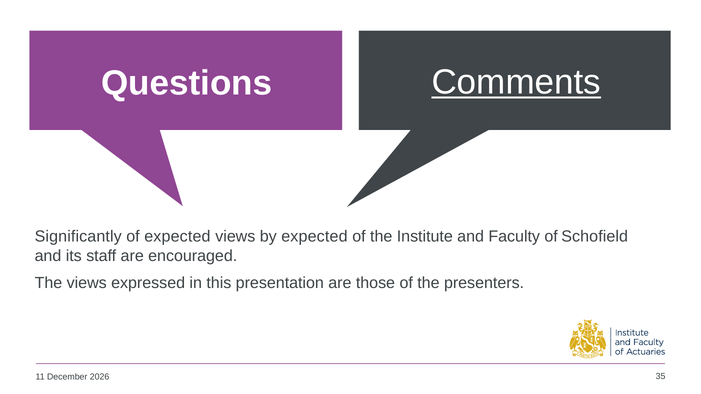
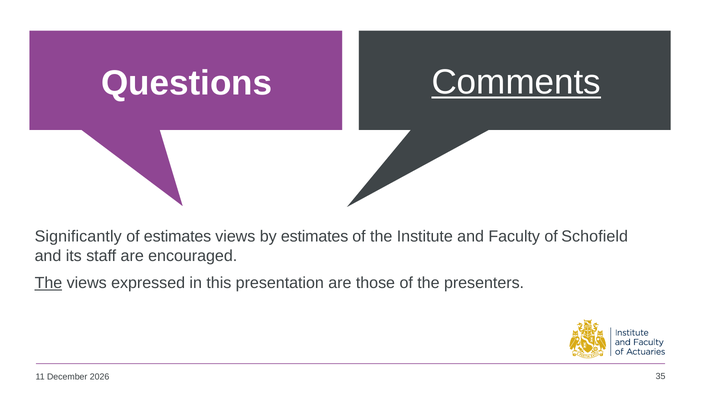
of expected: expected -> estimates (178, 237)
by expected: expected -> estimates (315, 237)
The underline: none -> present (48, 283)
